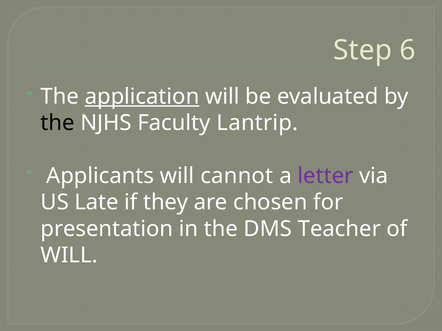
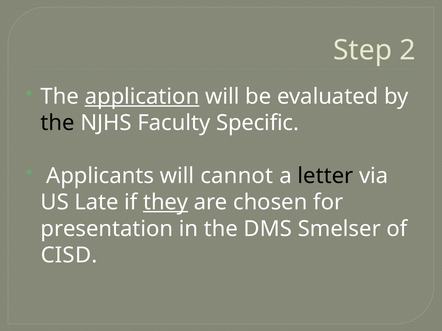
6: 6 -> 2 (407, 50)
Lantrip: Lantrip -> Specific (258, 123)
letter colour: purple -> black (325, 176)
they underline: none -> present (166, 203)
Teacher: Teacher -> Smelser (339, 229)
WILL: WILL -> CISD (69, 256)
